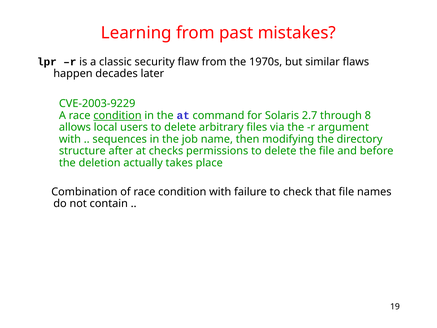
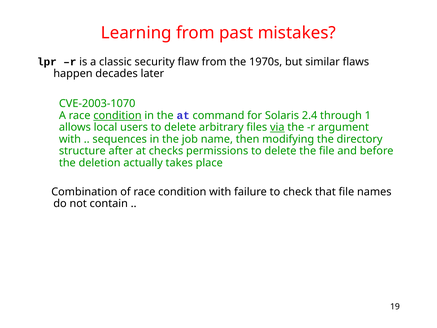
CVE-2003-9229: CVE-2003-9229 -> CVE-2003-1070 (97, 104)
2.7: 2.7 -> 2.4 (310, 115)
8: 8 -> 1 (368, 115)
via underline: none -> present (277, 127)
